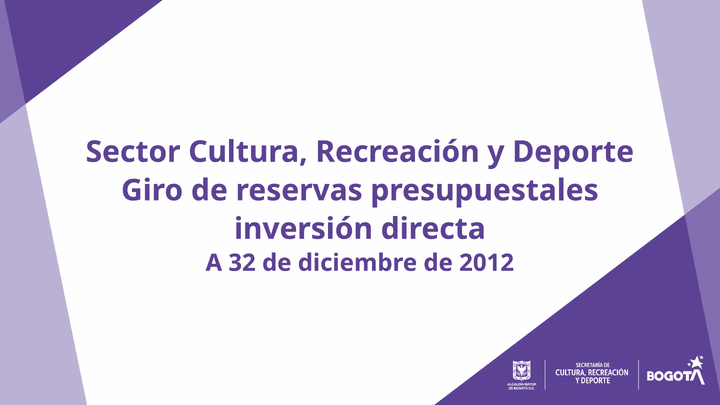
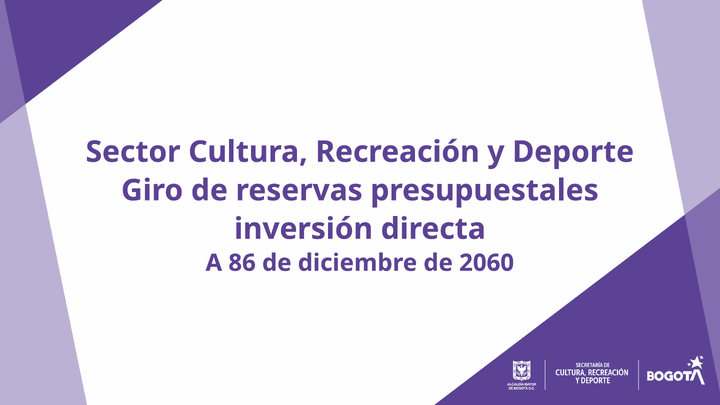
32: 32 -> 86 (242, 263)
2012: 2012 -> 2060 (487, 263)
